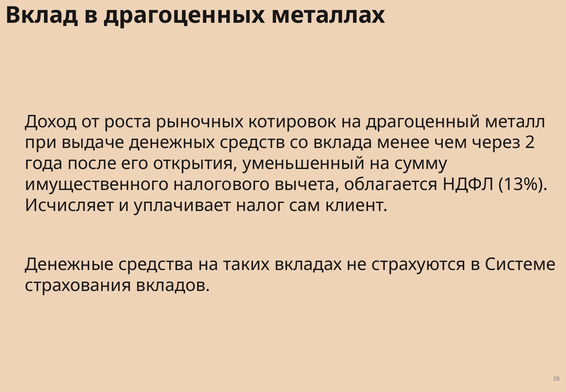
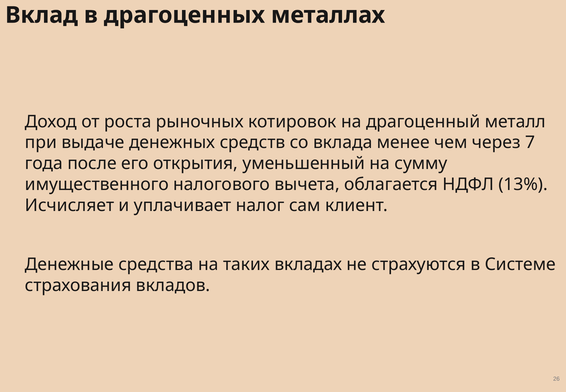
2: 2 -> 7 (530, 143)
